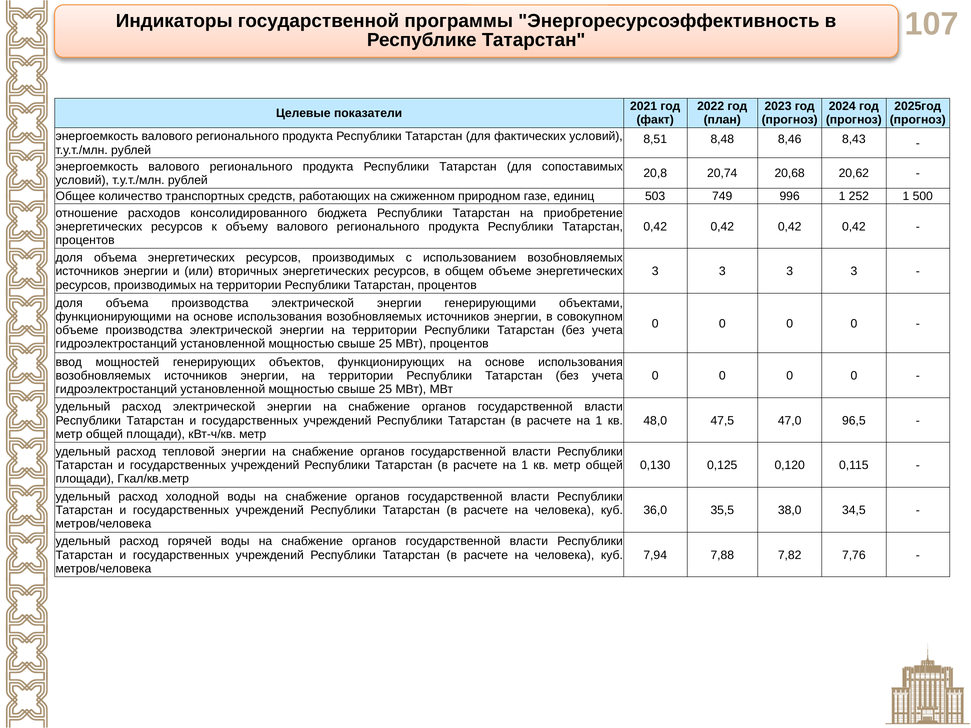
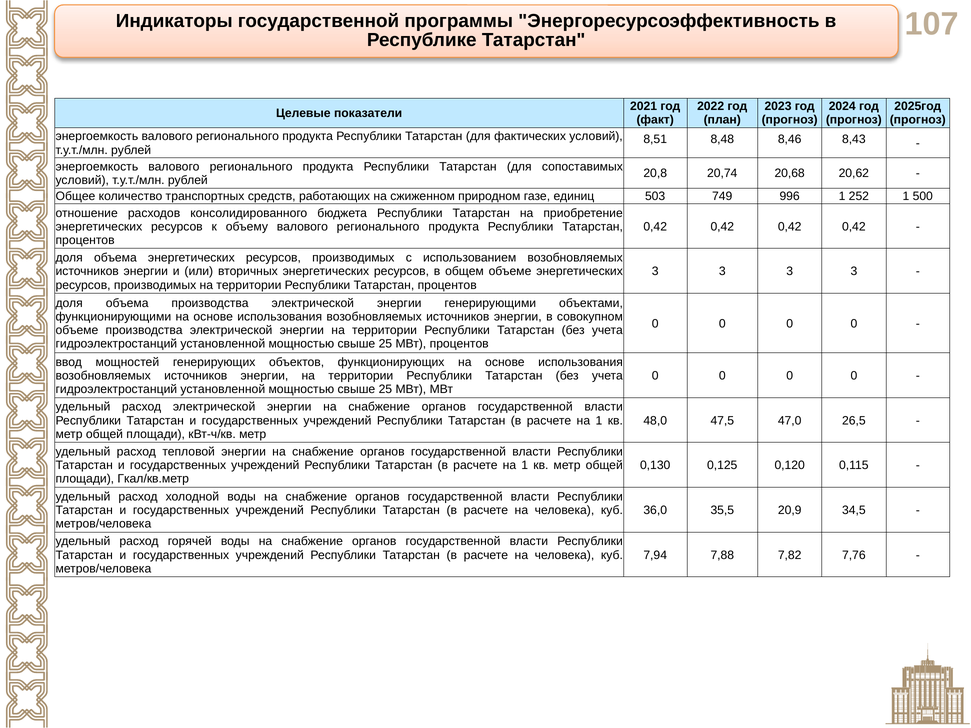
96,5: 96,5 -> 26,5 (854, 421)
38,0: 38,0 -> 20,9 (790, 510)
